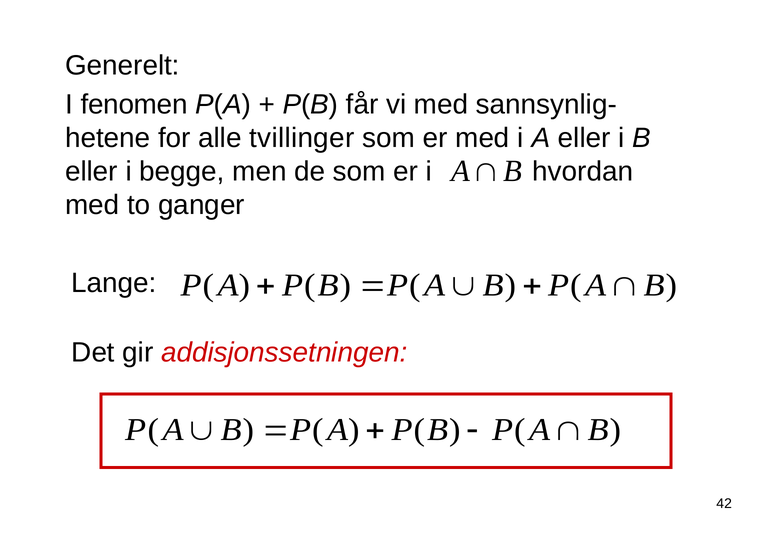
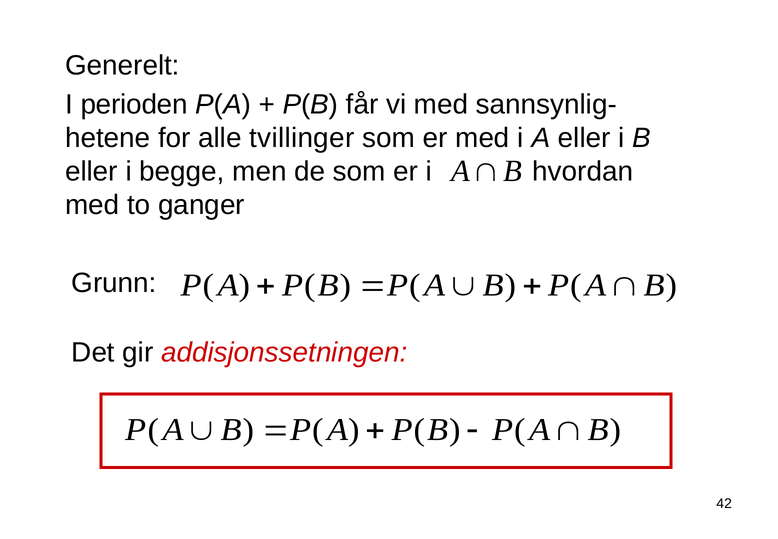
fenomen: fenomen -> perioden (134, 104)
Lange: Lange -> Grunn (114, 283)
